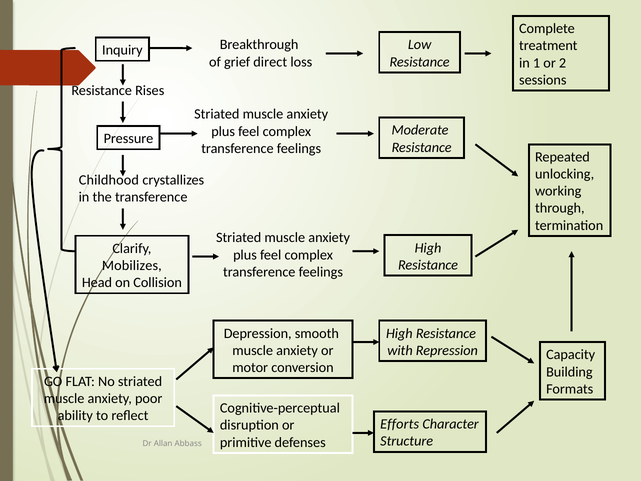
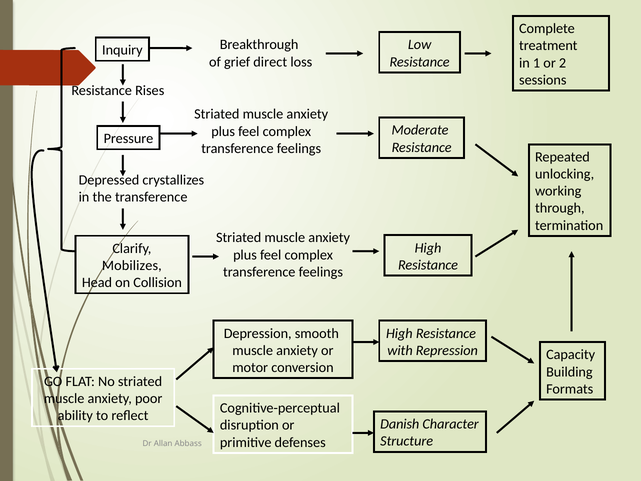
Childhood: Childhood -> Depressed (109, 180)
Efforts: Efforts -> Danish (400, 424)
